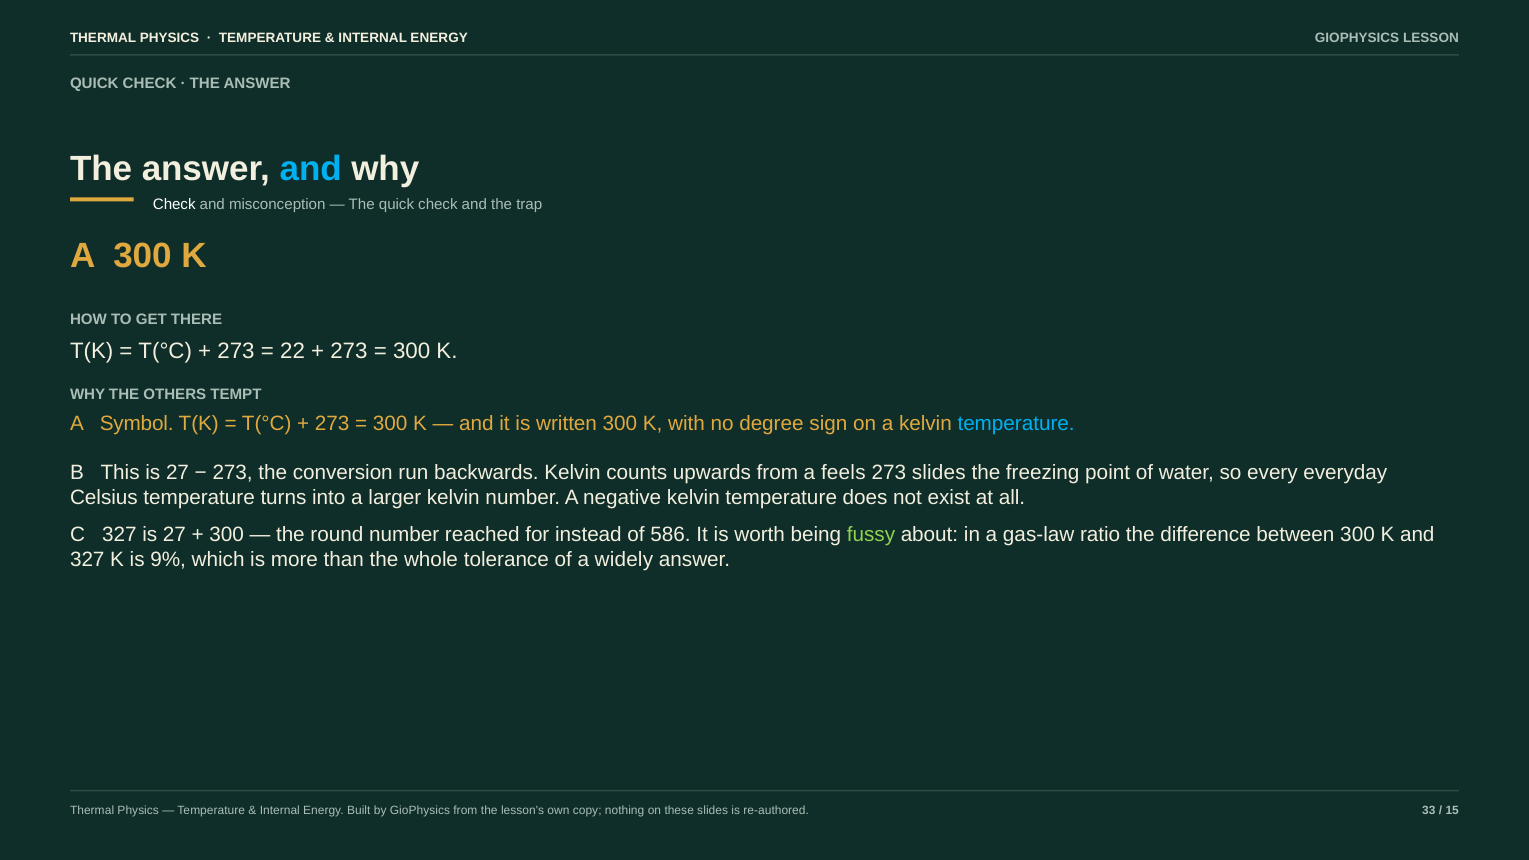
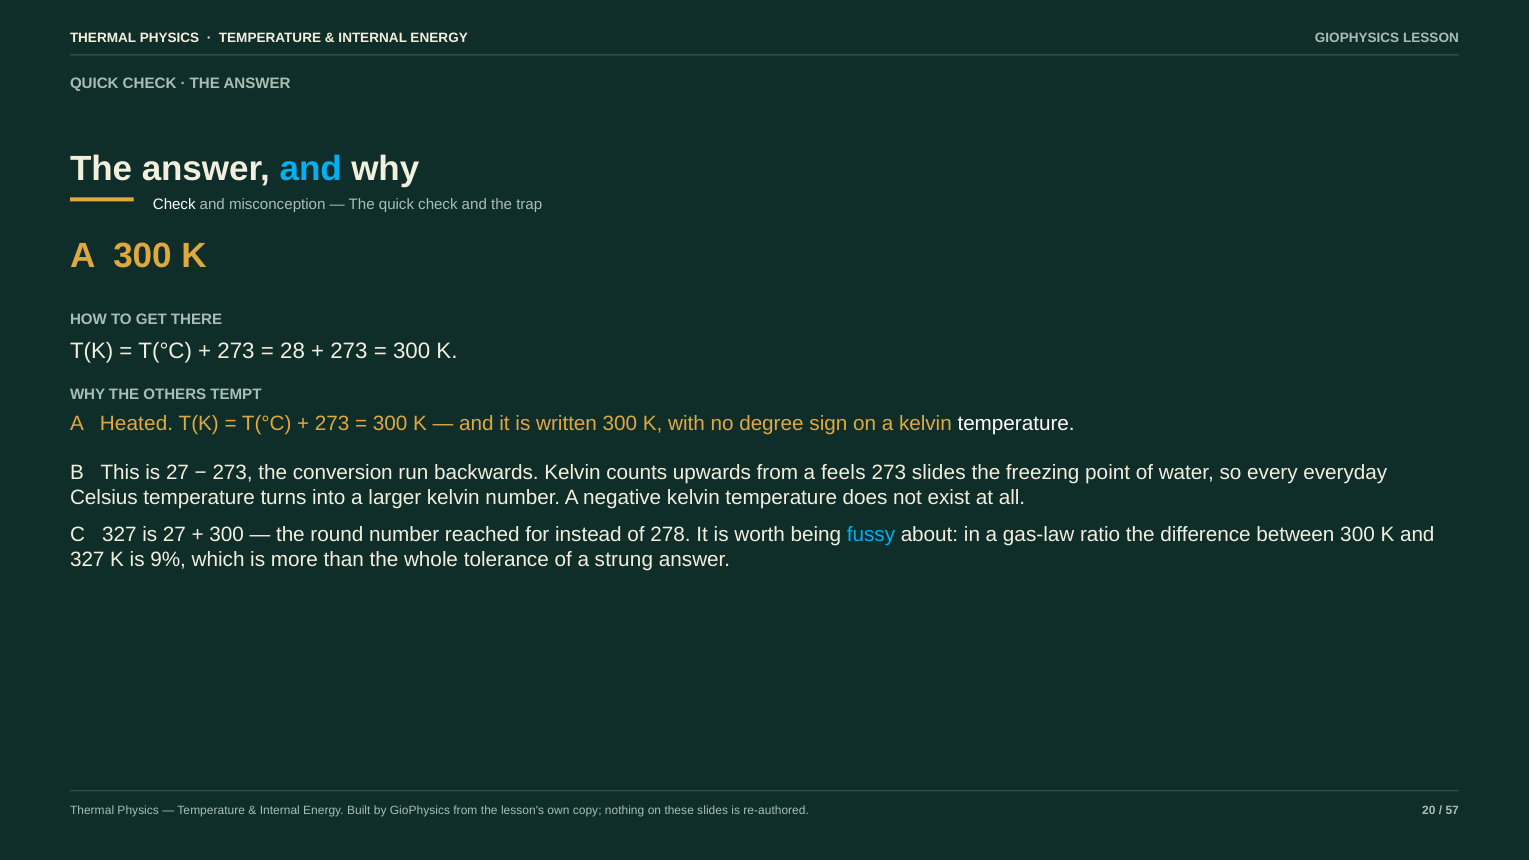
22: 22 -> 28 (293, 351)
Symbol: Symbol -> Heated (137, 424)
temperature colour: light blue -> white (1016, 424)
586: 586 -> 278 (671, 535)
fussy colour: light green -> light blue (871, 535)
widely: widely -> strung (624, 560)
33: 33 -> 20 (1429, 811)
15: 15 -> 57 (1452, 811)
